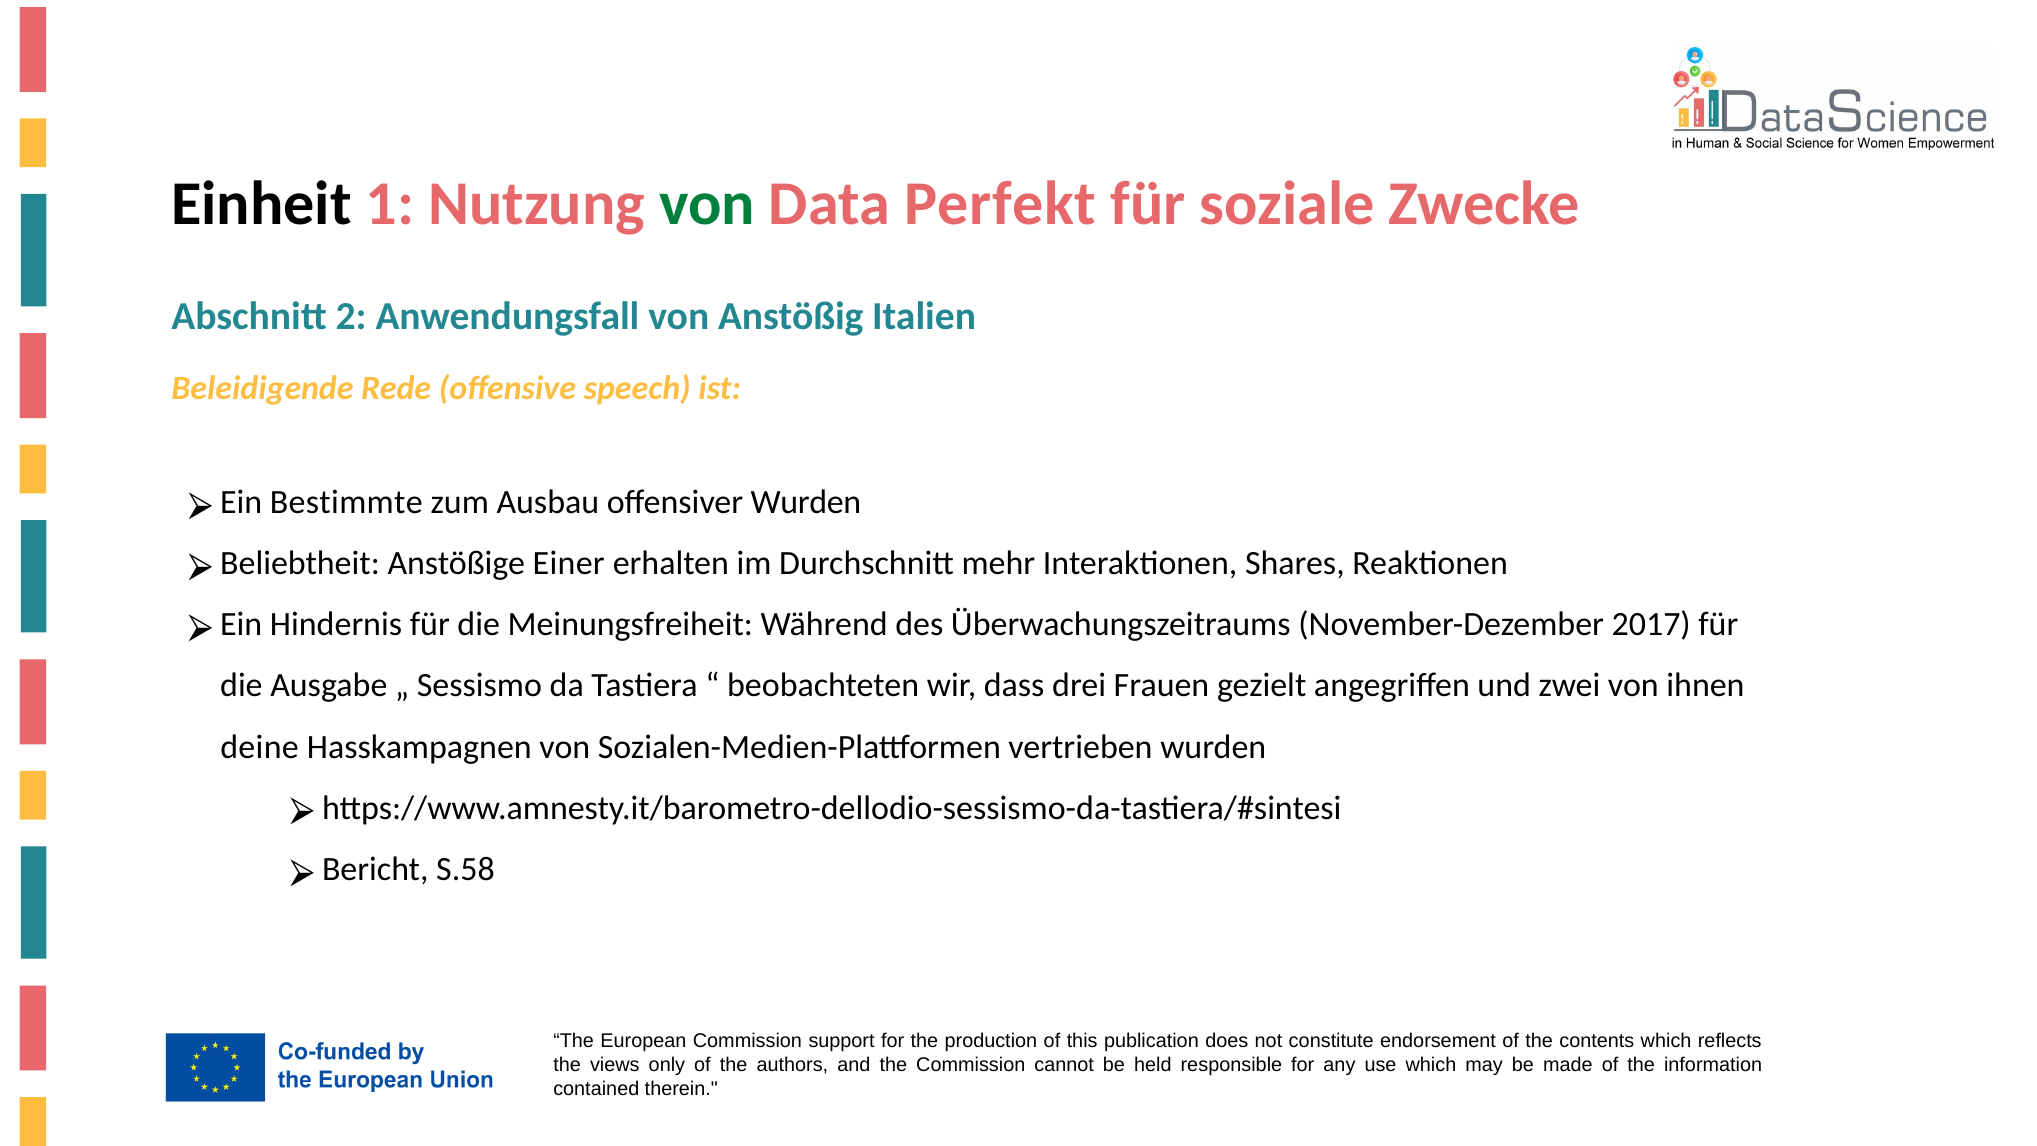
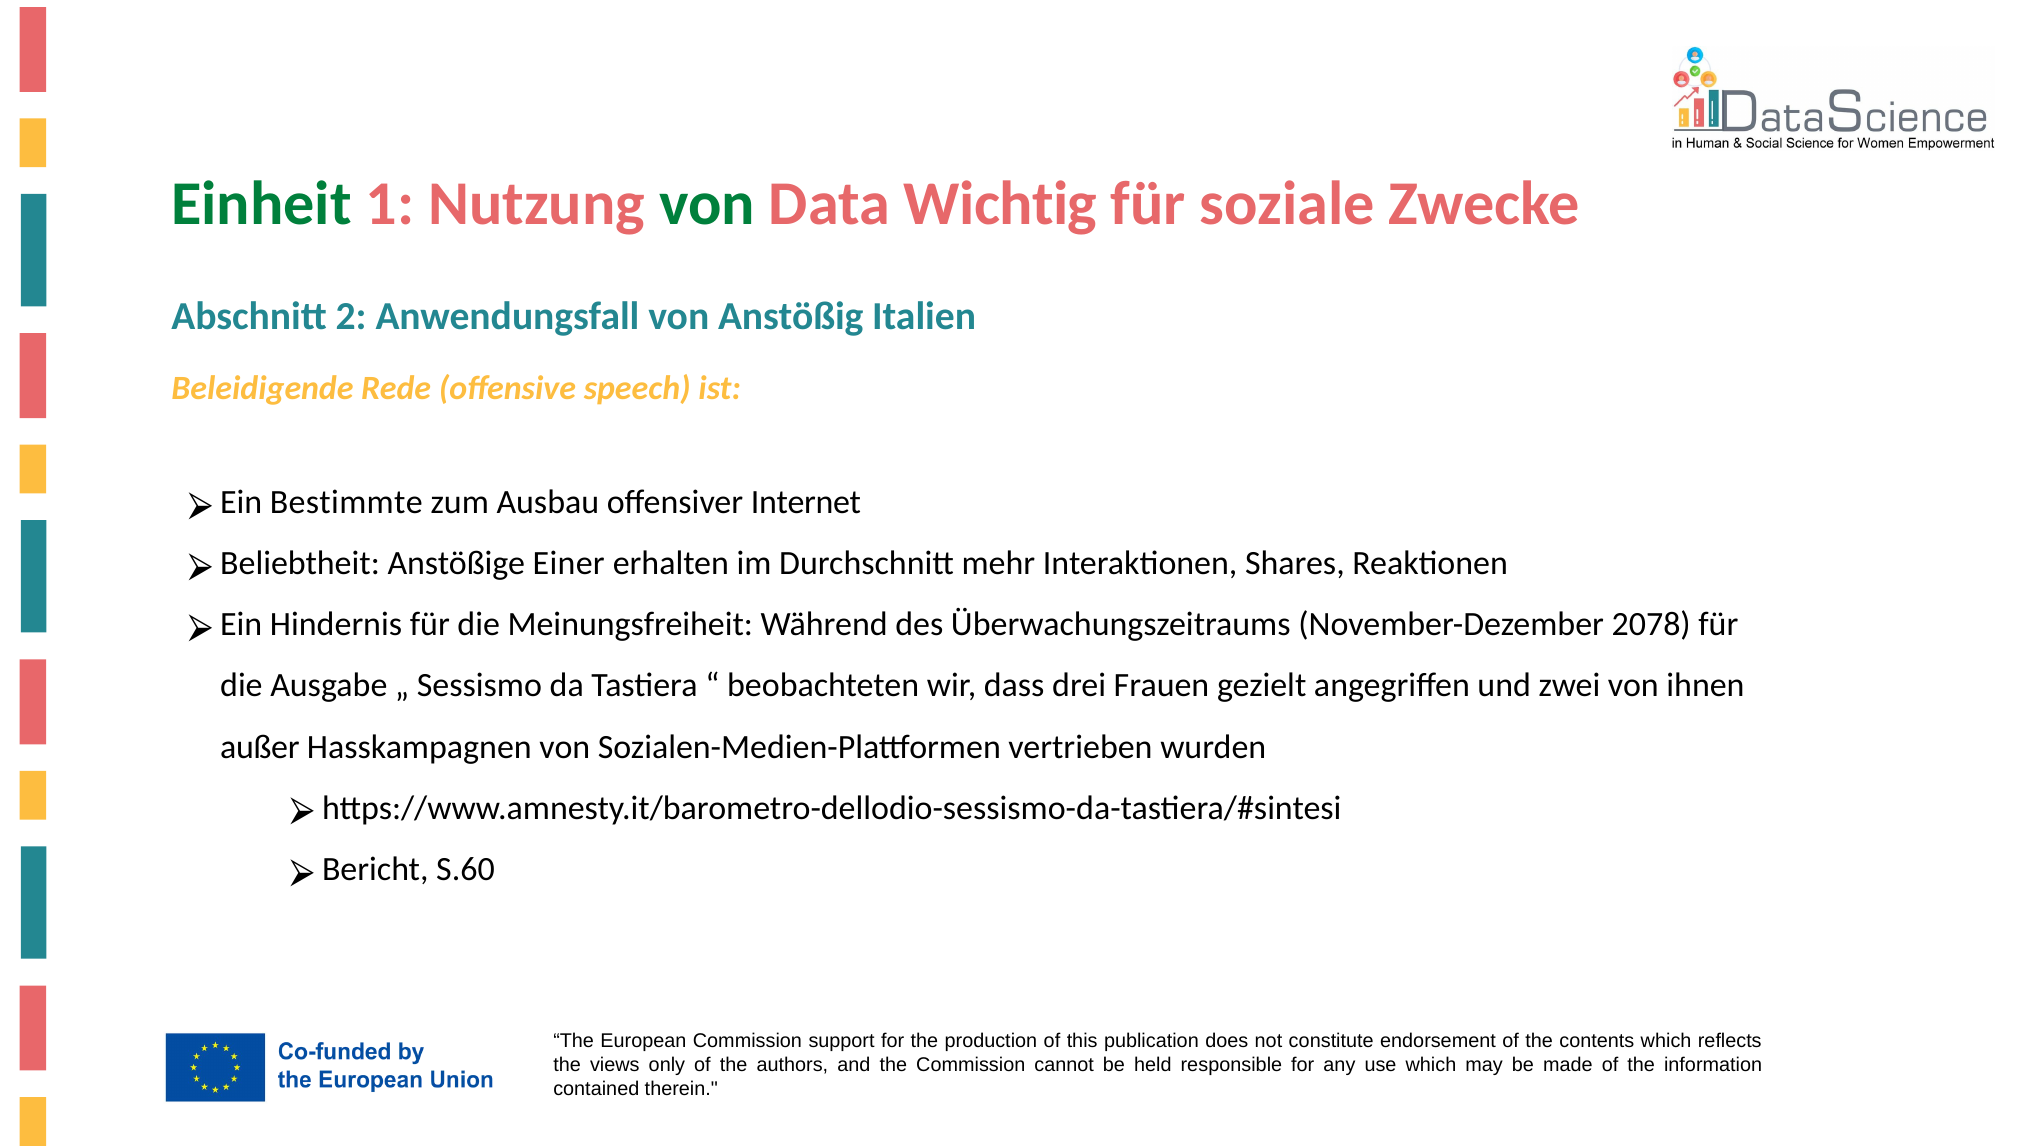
Einheit colour: black -> green (262, 204)
Perfekt: Perfekt -> Wichtig (1001, 204)
offensiver Wurden: Wurden -> Internet (806, 502)
2017: 2017 -> 2078 (1651, 624)
deine: deine -> außer (260, 747)
S.58: S.58 -> S.60 (465, 869)
